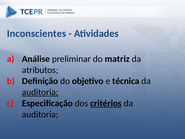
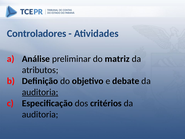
Inconscientes: Inconscientes -> Controladores (37, 33)
técnica: técnica -> debate (126, 81)
critérios underline: present -> none (106, 103)
